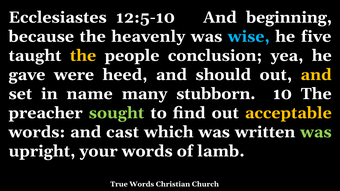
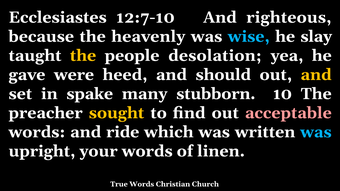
12:5-10: 12:5-10 -> 12:7-10 (145, 17)
beginning: beginning -> righteous (289, 17)
five: five -> slay (316, 37)
conclusion: conclusion -> desolation (215, 56)
name: name -> spake (90, 94)
sought colour: light green -> yellow (116, 113)
acceptable colour: yellow -> pink (288, 113)
cast: cast -> ride (123, 132)
was colour: light green -> light blue (316, 132)
lamb: lamb -> linen (221, 151)
